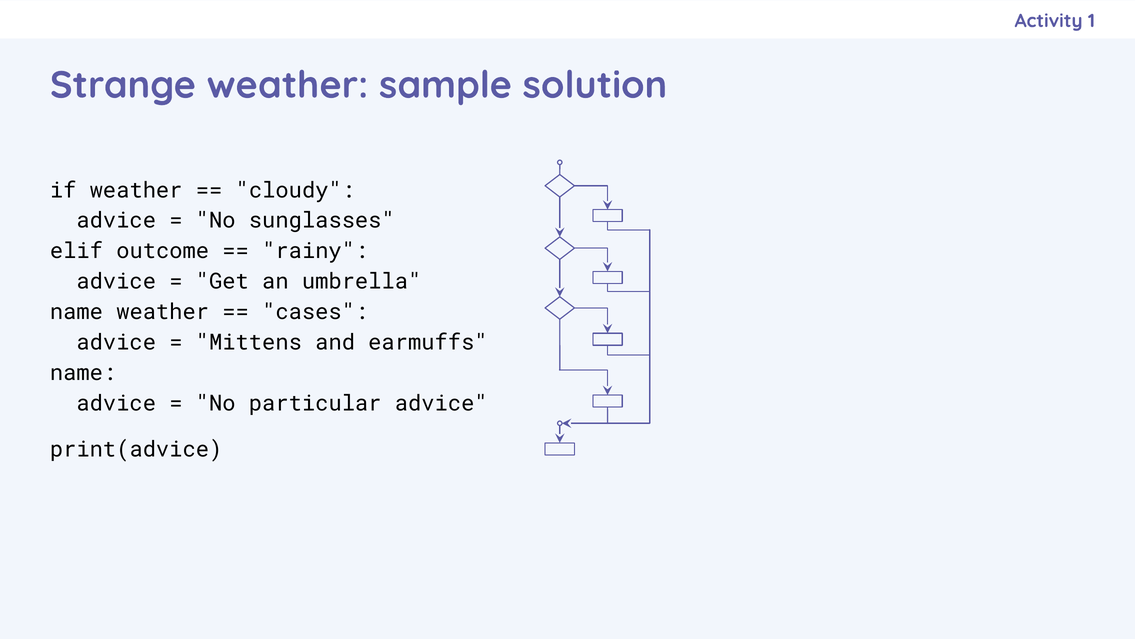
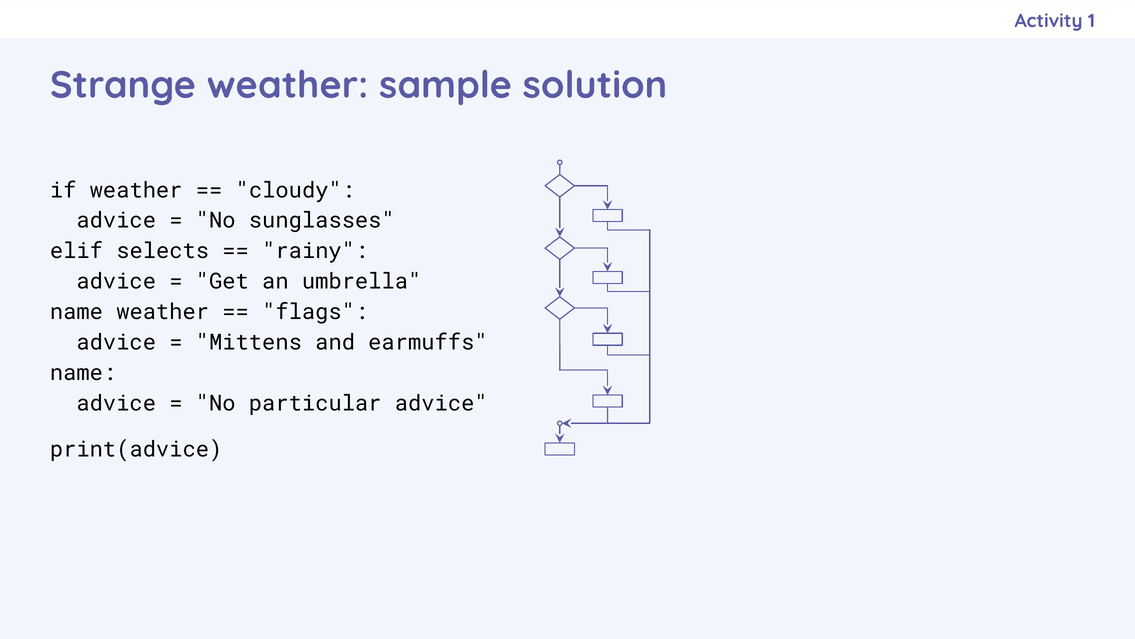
outcome: outcome -> selects (163, 251)
cases: cases -> flags (315, 312)
